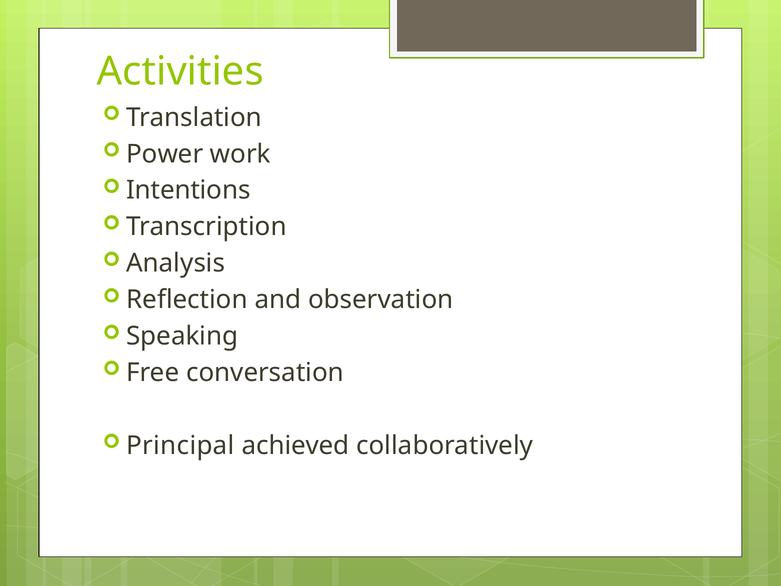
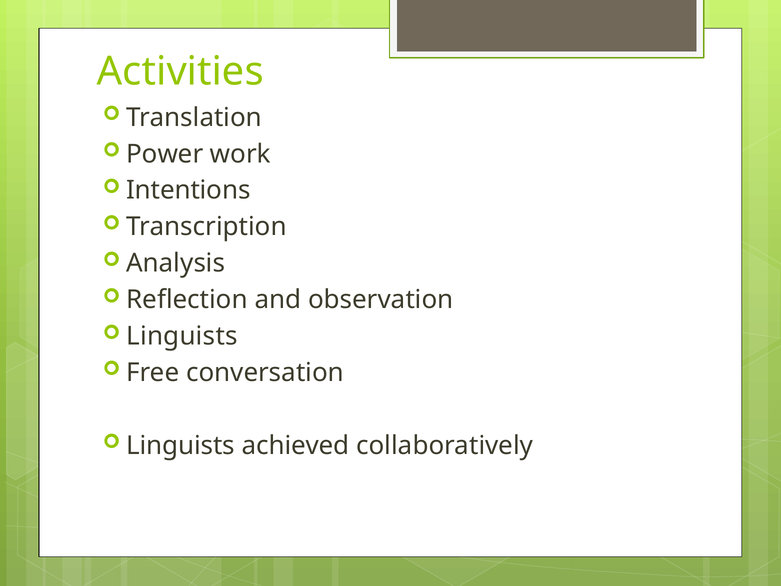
Speaking: Speaking -> Linguists (182, 336)
Principal: Principal -> Linguists (181, 445)
